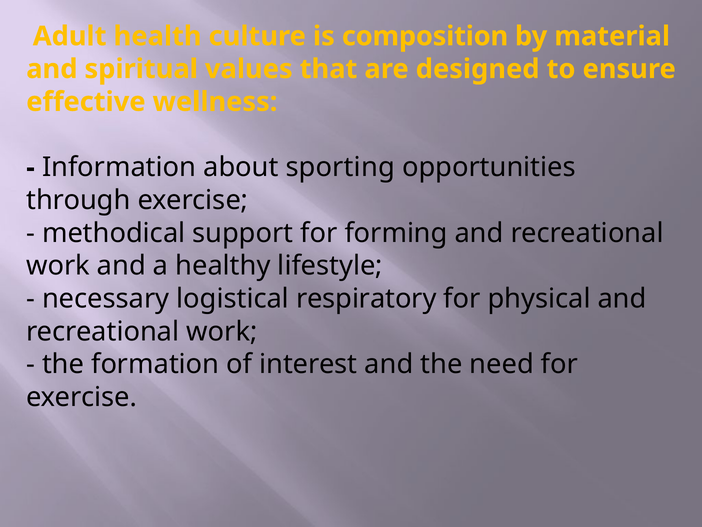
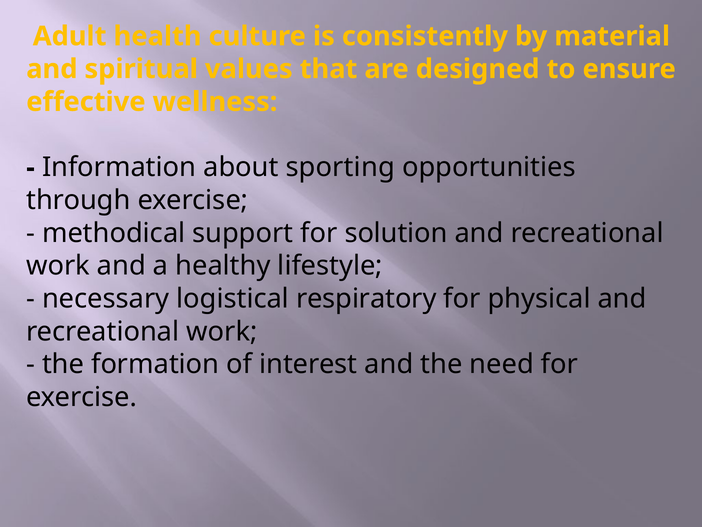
composition: composition -> consistently (425, 36)
forming: forming -> solution (396, 233)
